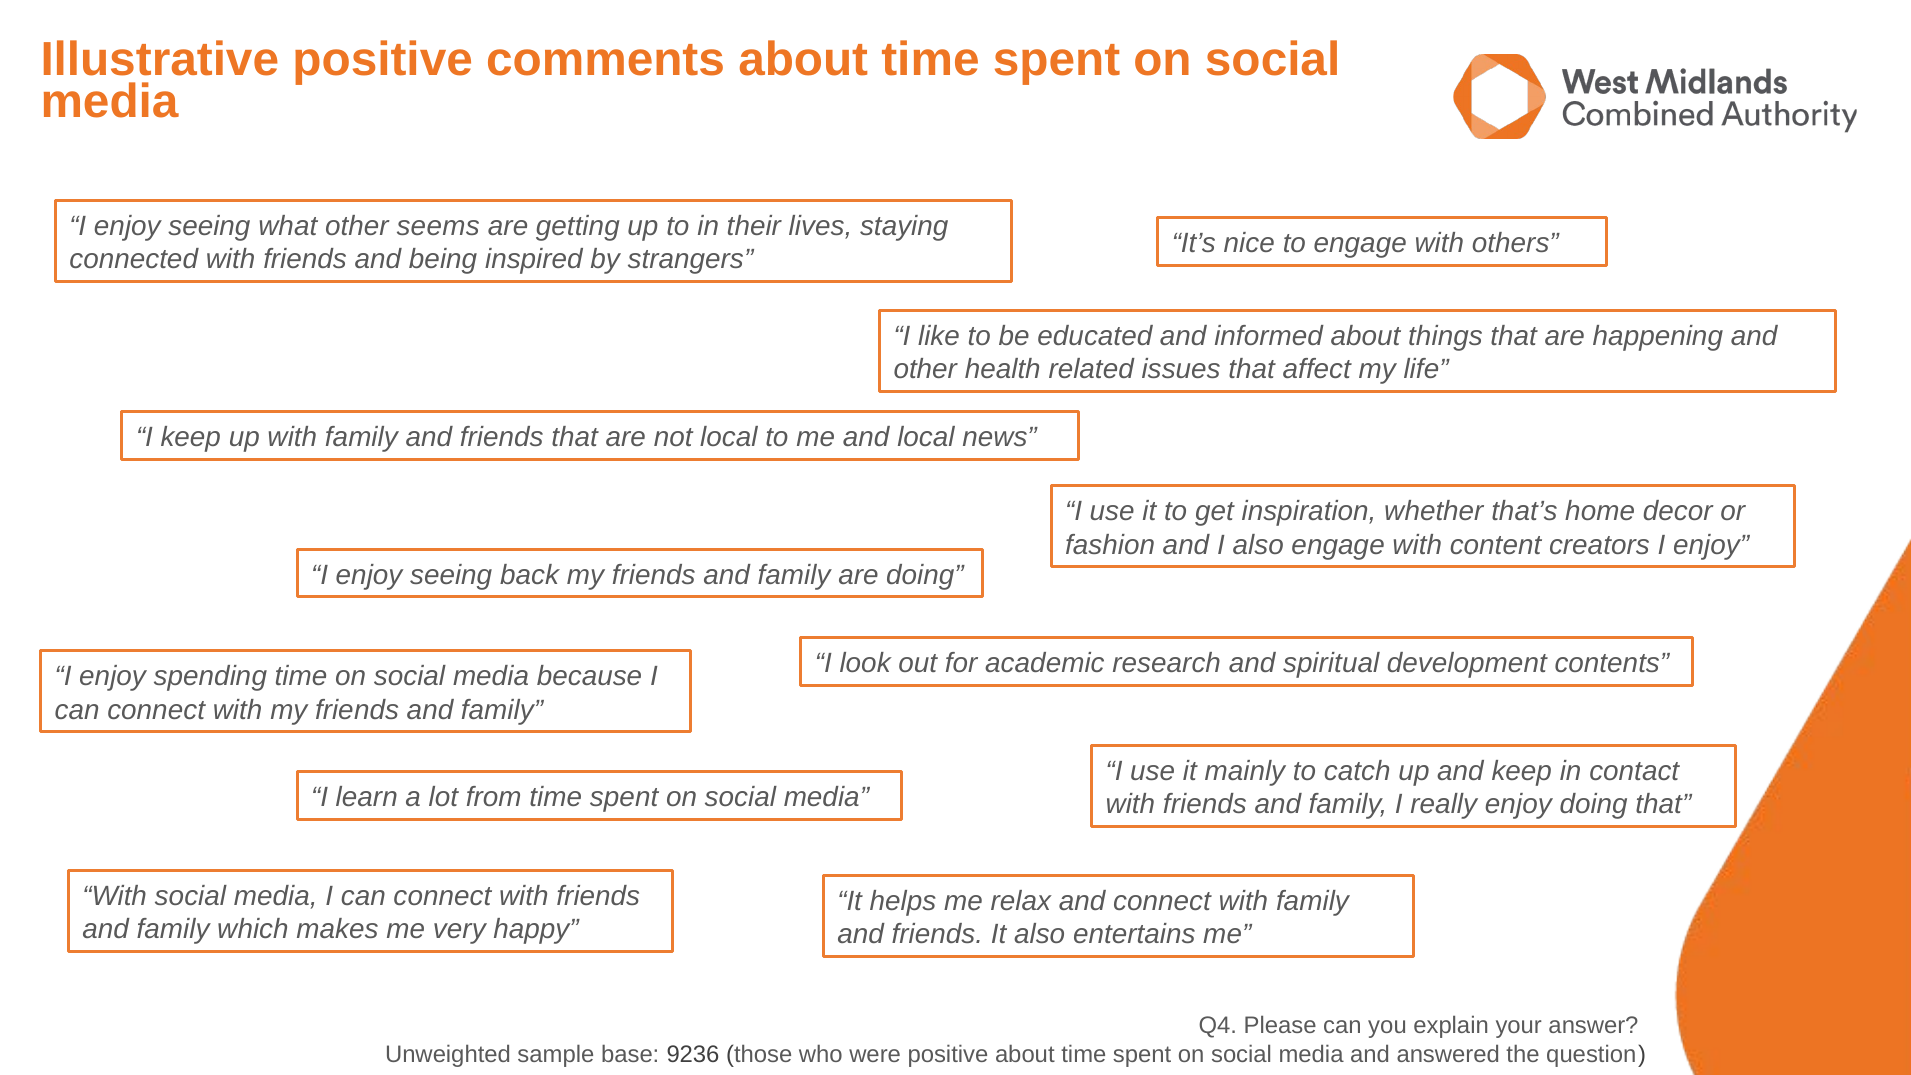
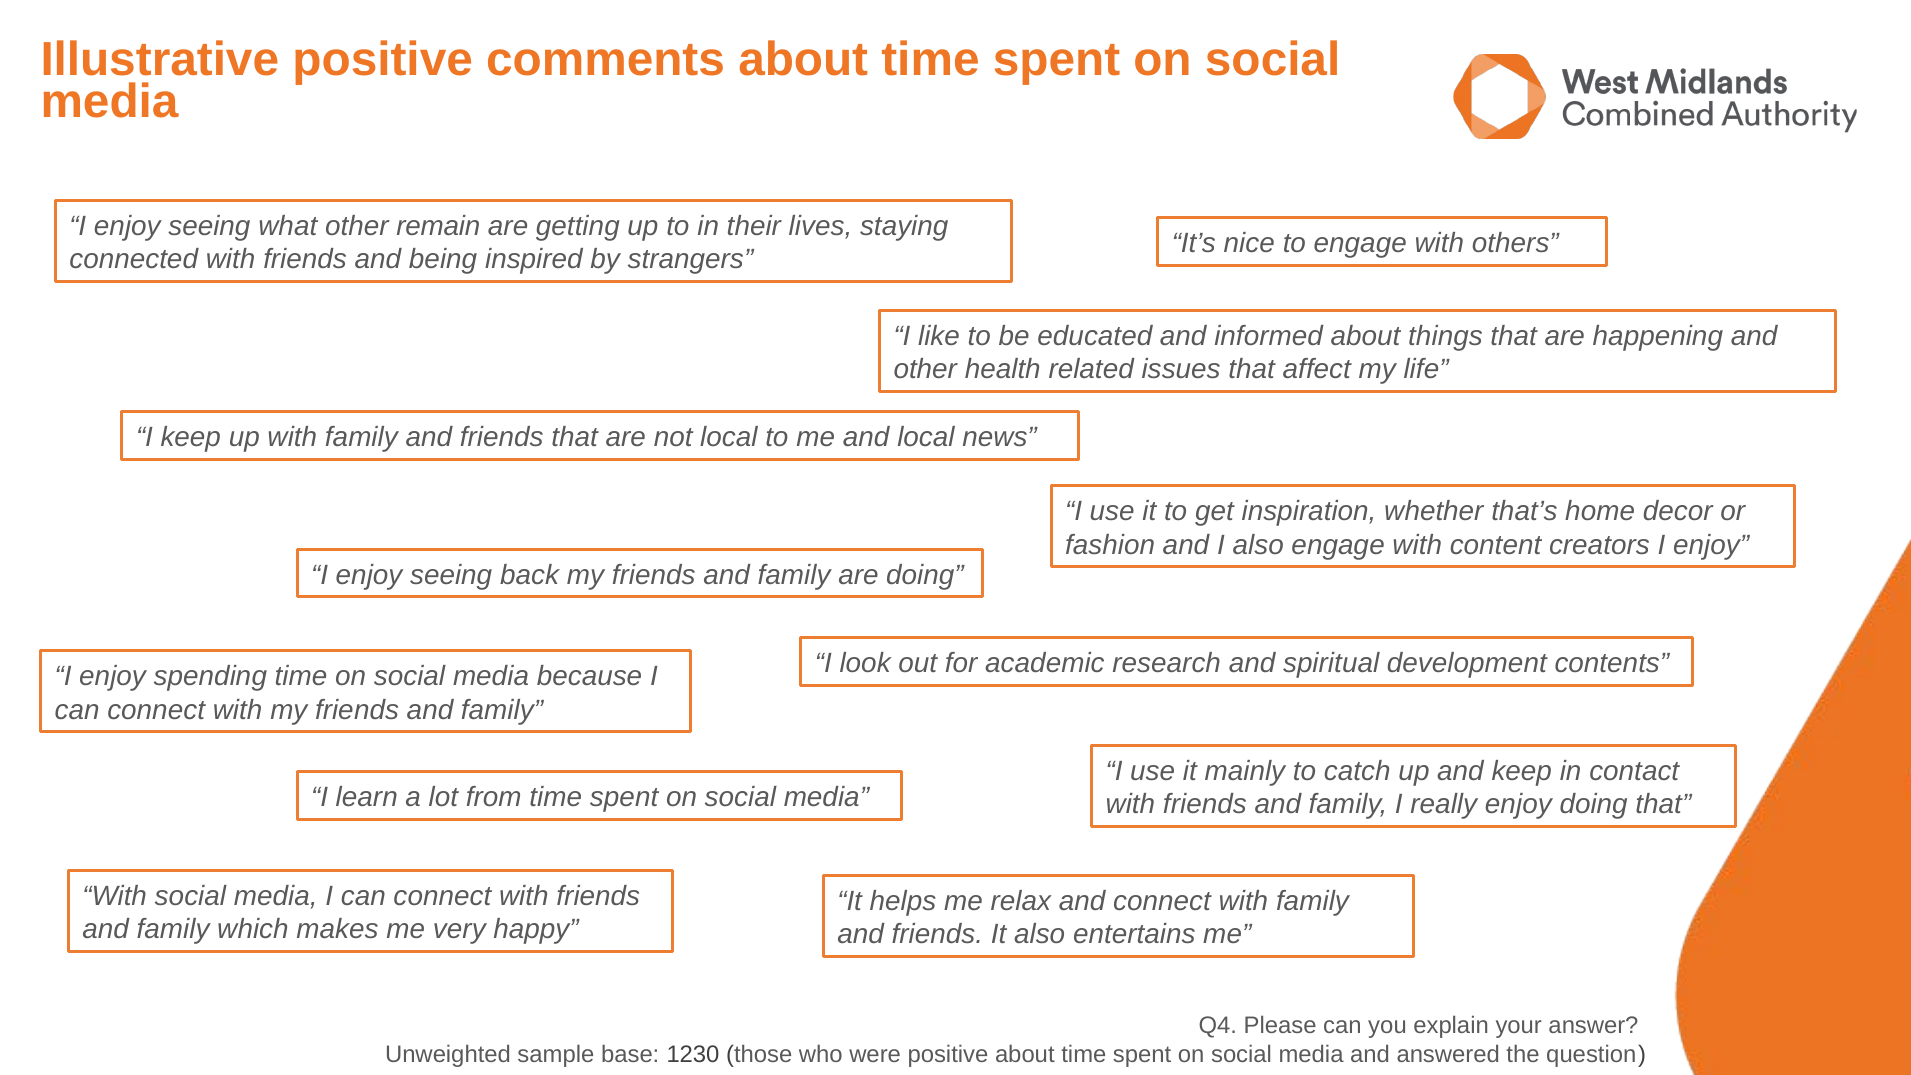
seems: seems -> remain (438, 226)
9236: 9236 -> 1230 (693, 1055)
